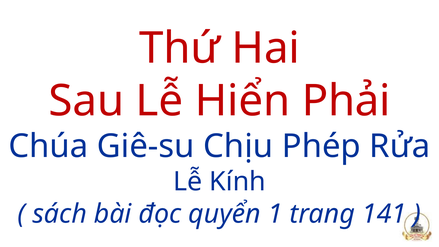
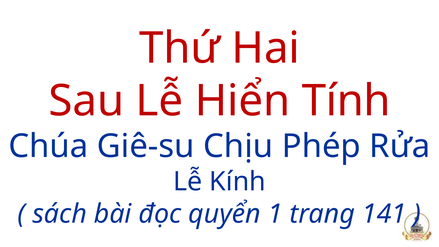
Phải: Phải -> Tính (346, 101)
